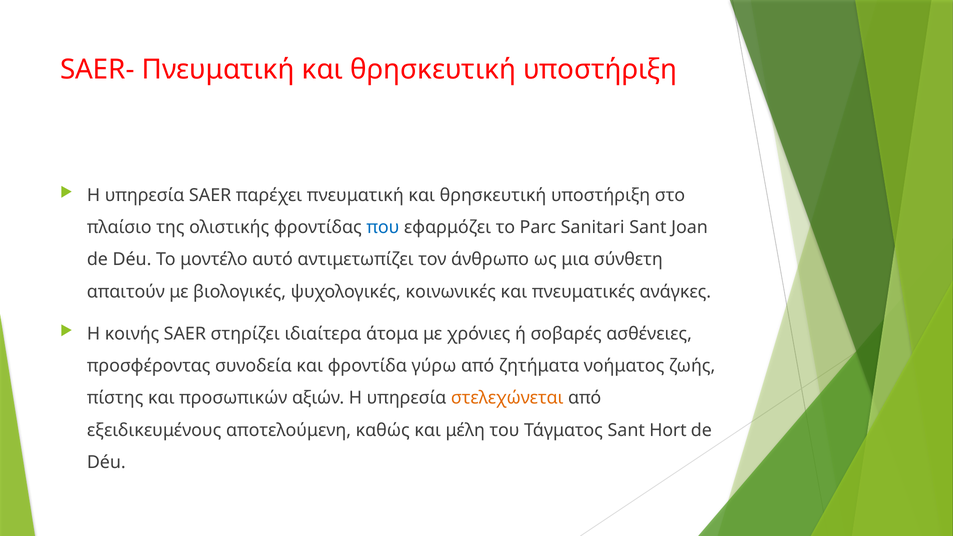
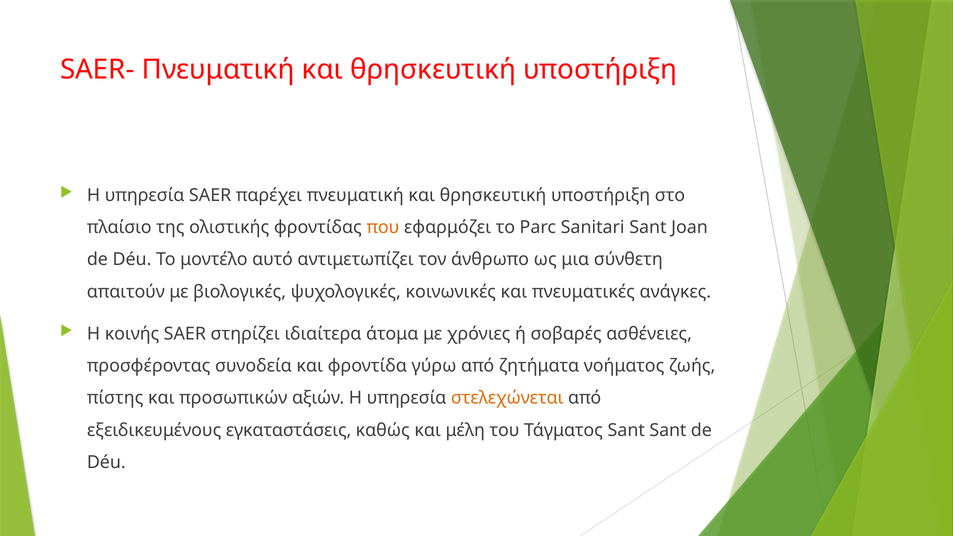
που colour: blue -> orange (383, 227)
αποτελούμενη: αποτελούμενη -> εγκαταστάσεις (289, 430)
Sant Hort: Hort -> Sant (668, 430)
